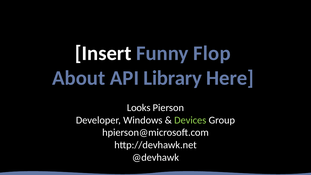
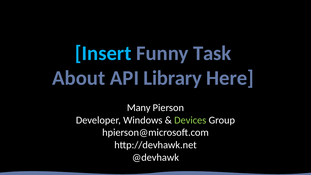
Insert colour: white -> light blue (103, 53)
Flop: Flop -> Task (212, 53)
Looks: Looks -> Many (139, 108)
